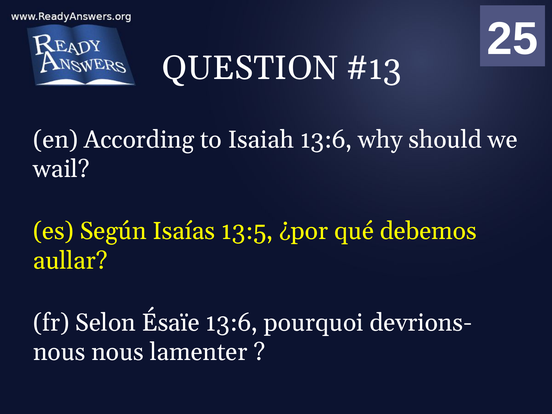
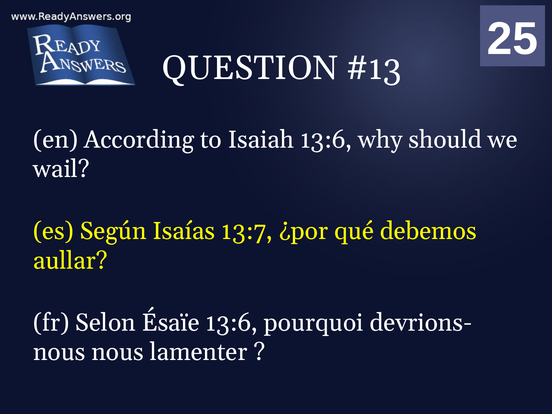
13:5: 13:5 -> 13:7 (247, 231)
